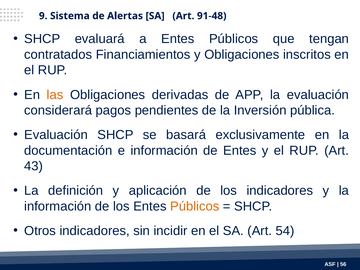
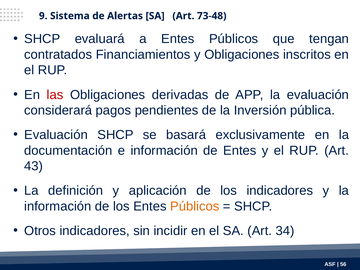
91-48: 91-48 -> 73-48 (212, 16)
las colour: orange -> red (55, 95)
54: 54 -> 34 (285, 231)
